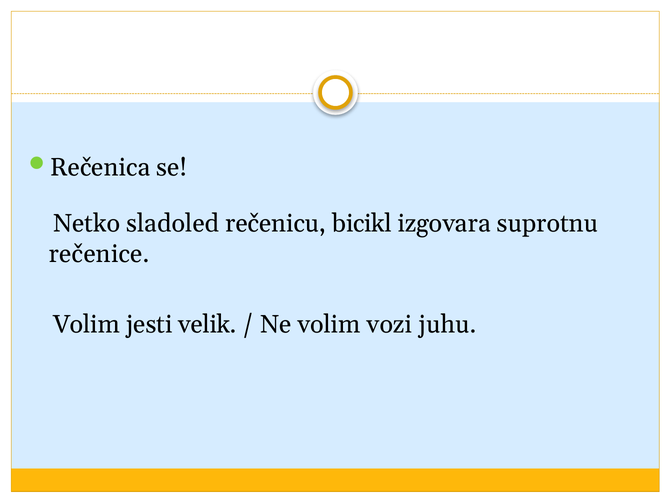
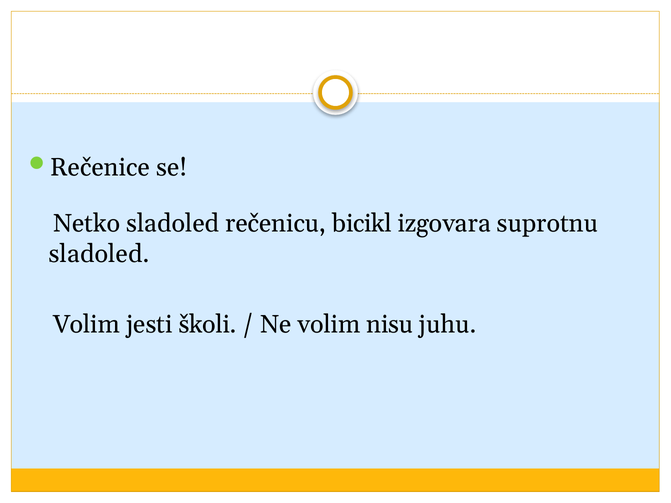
Rečenica: Rečenica -> Rečenice (100, 167)
rečenice: rečenice -> sladoled (99, 254)
velik: velik -> školi (208, 324)
vozi: vozi -> nisu (390, 324)
